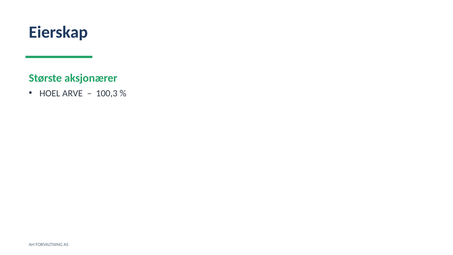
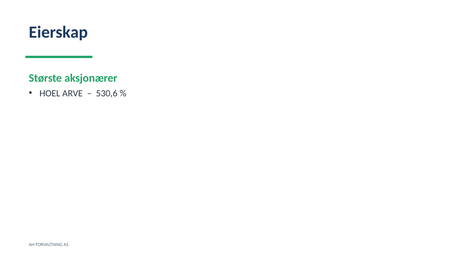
100,3: 100,3 -> 530,6 (107, 93)
